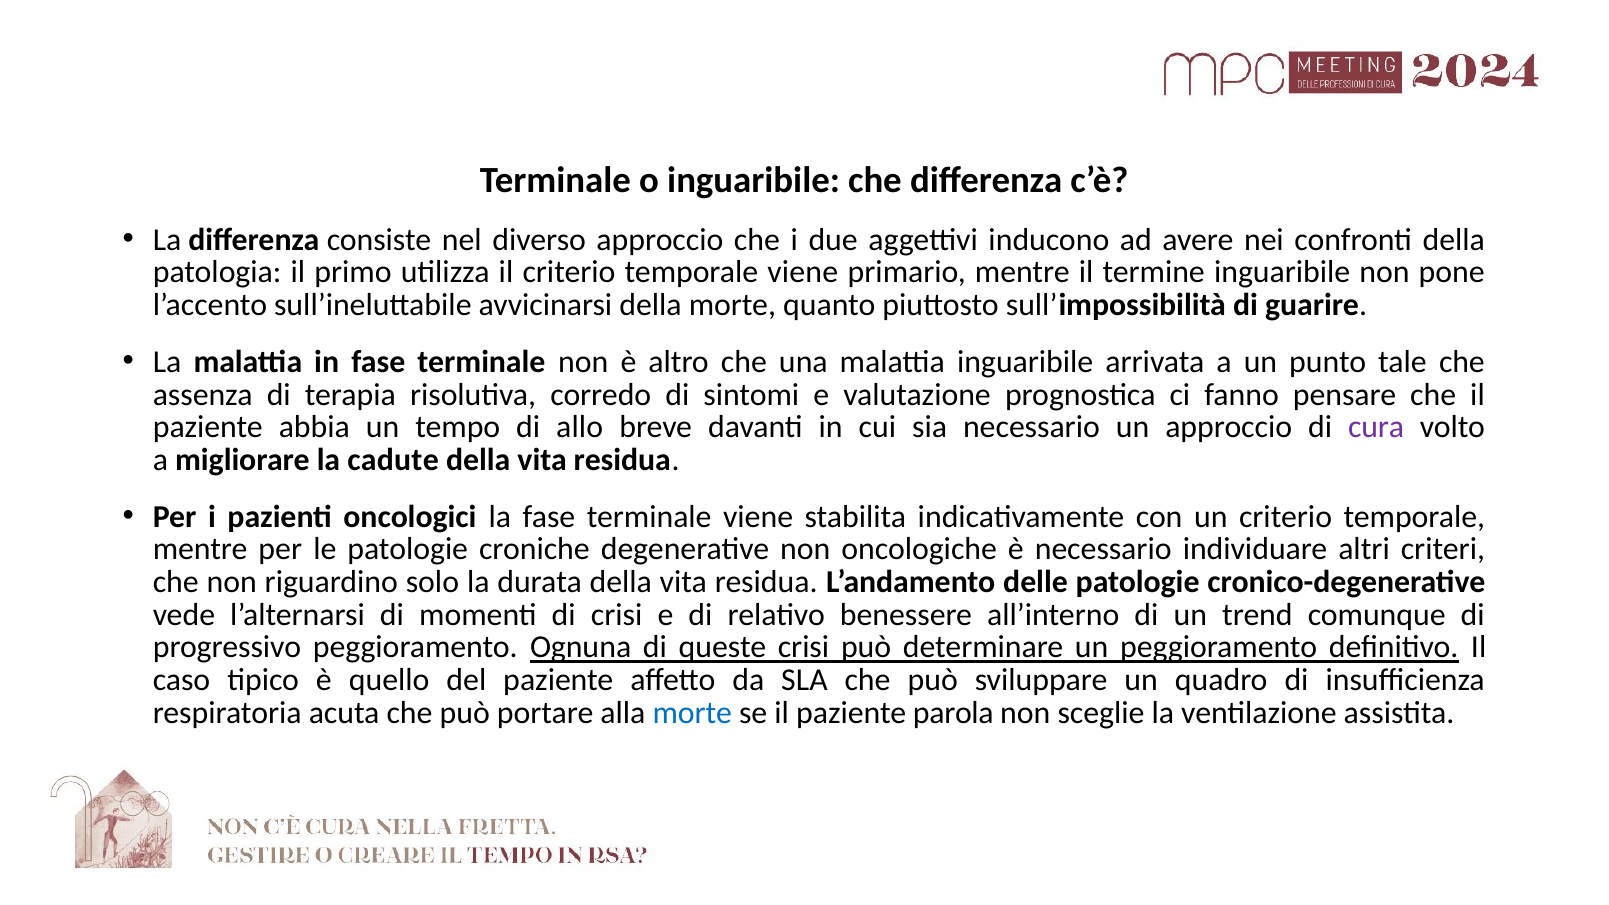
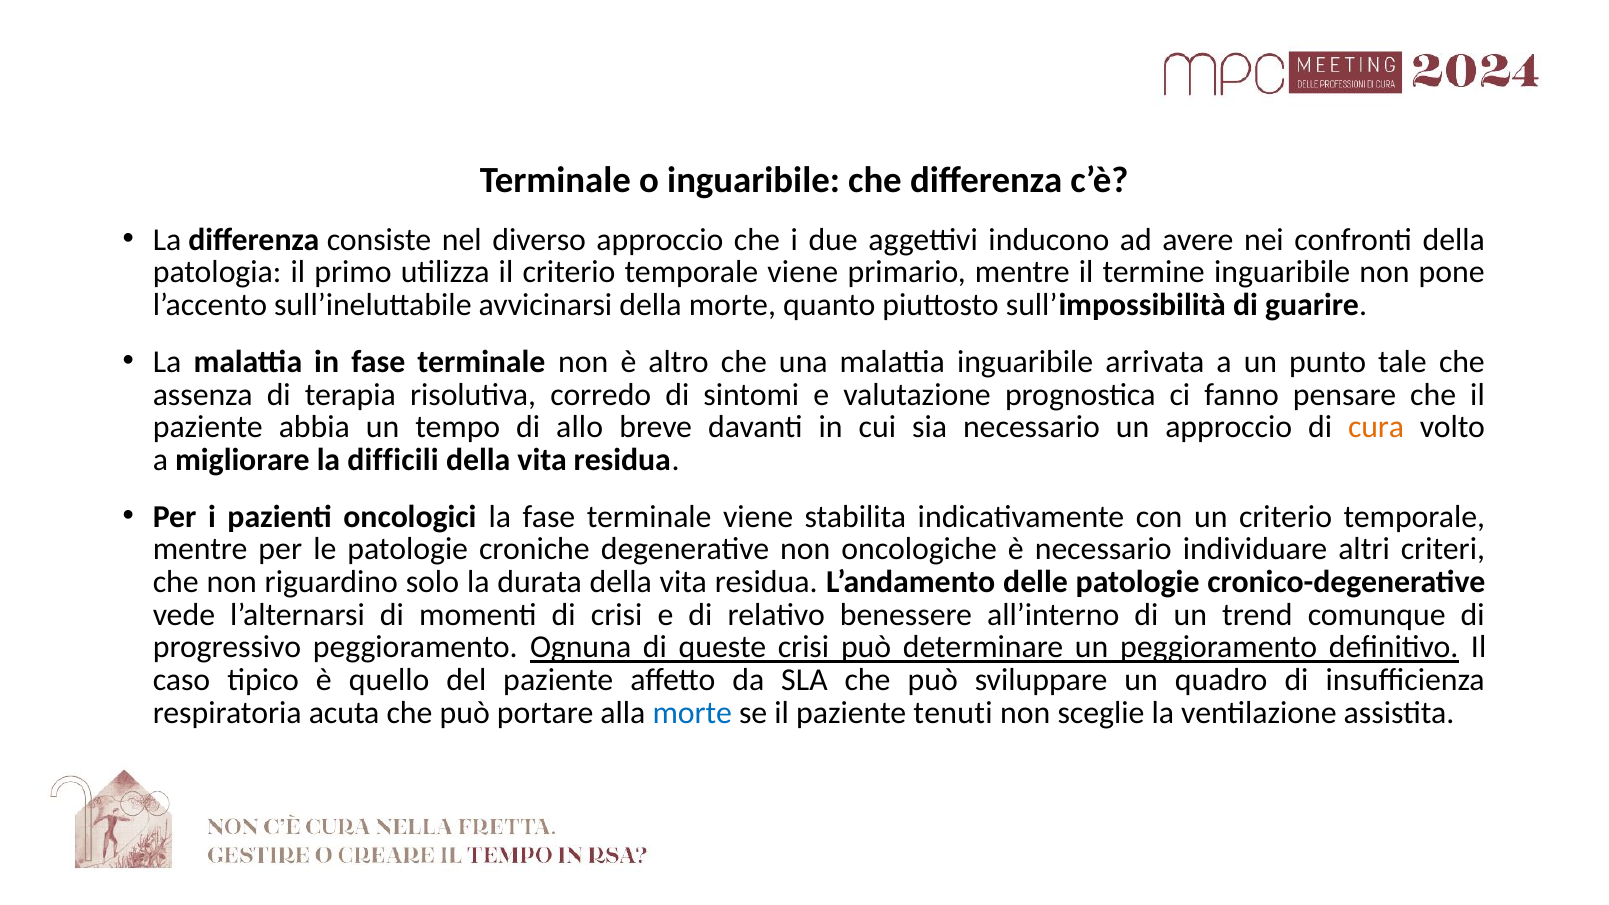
cura colour: purple -> orange (1376, 427)
cadute: cadute -> difficili (393, 460)
parola: parola -> tenuti (953, 713)
